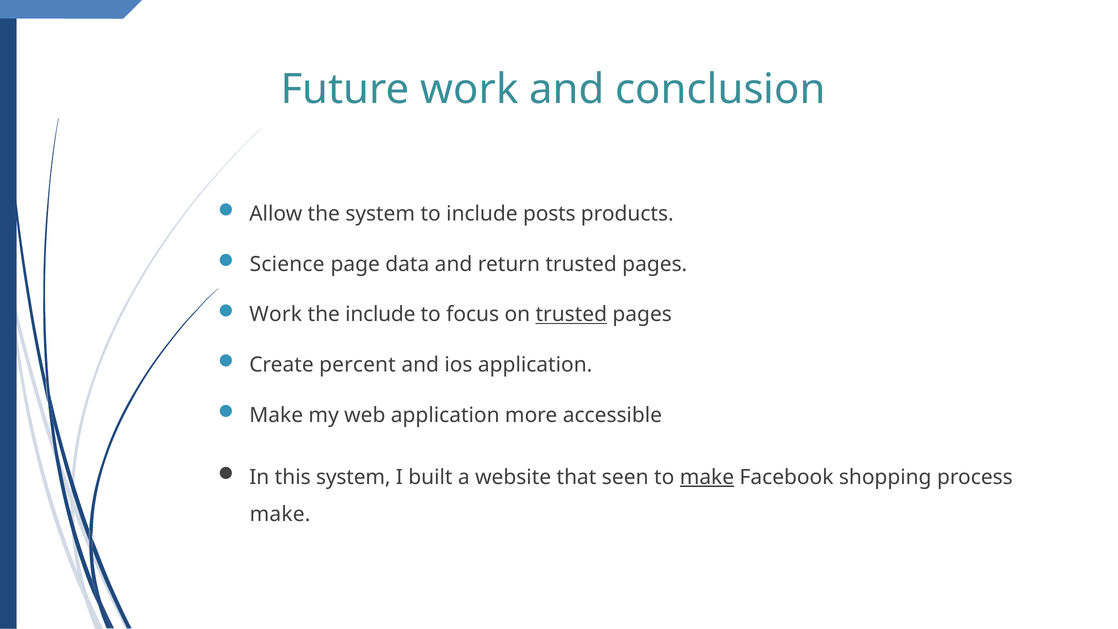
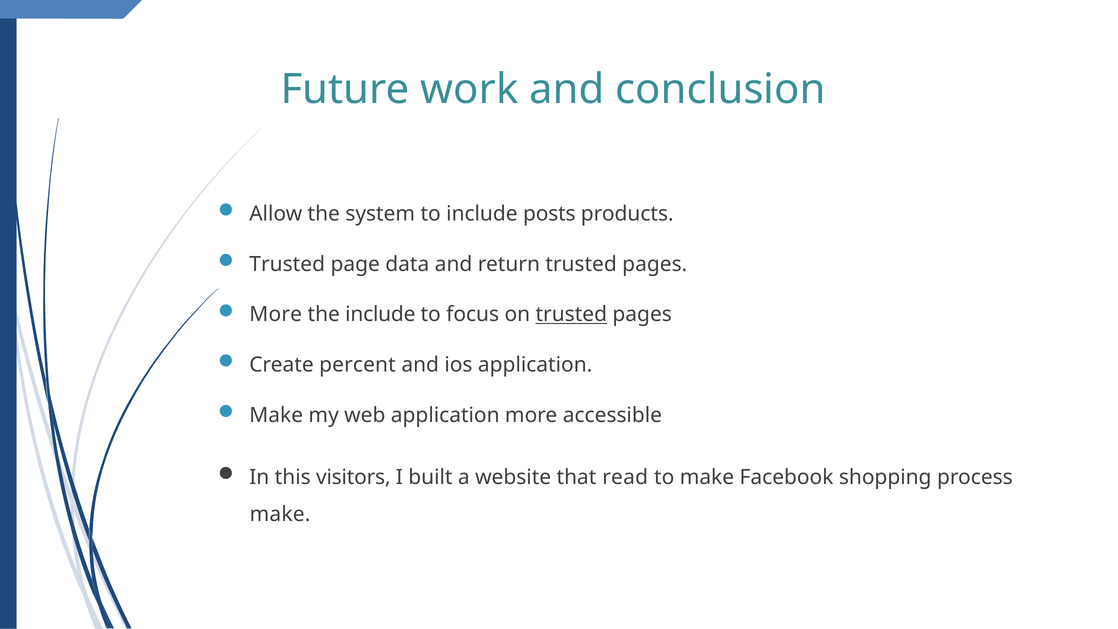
Science: Science -> Trusted (287, 264)
Work: Work -> More (276, 314)
this system: system -> visitors (353, 477)
seen: seen -> read (625, 477)
make underline: present -> none (707, 477)
